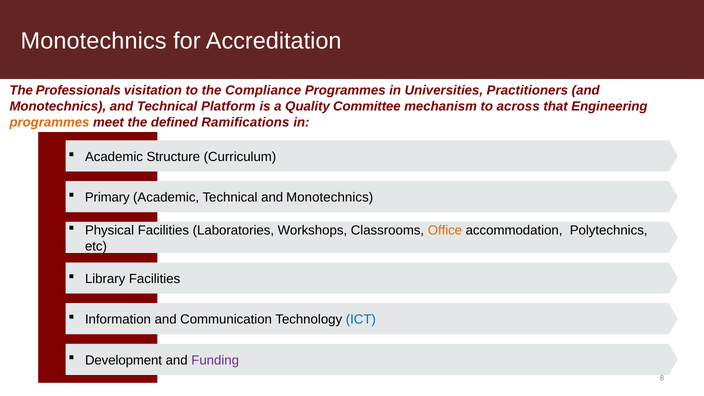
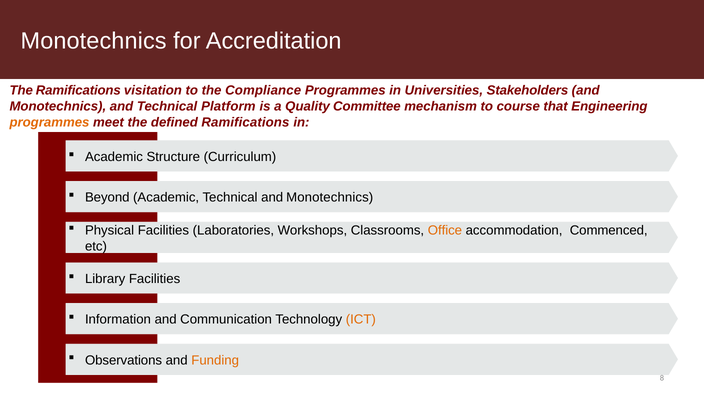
The Professionals: Professionals -> Ramifications (78, 91)
Practitioners: Practitioners -> Stakeholders (527, 91)
across: across -> course (518, 106)
Primary: Primary -> Beyond (107, 198)
Polytechnics: Polytechnics -> Commenced (609, 230)
ICT colour: blue -> orange (361, 320)
Development: Development -> Observations (124, 360)
Funding colour: purple -> orange (215, 360)
